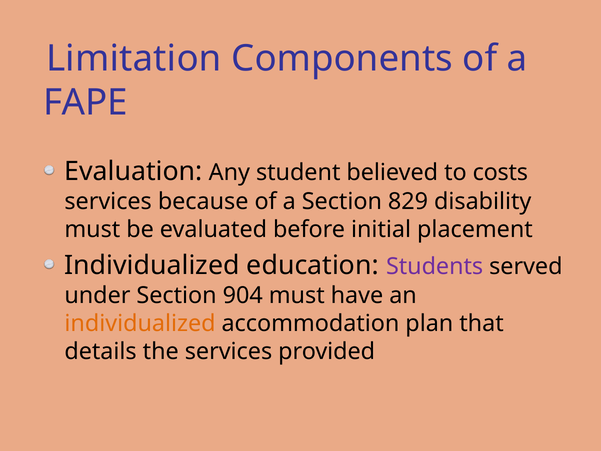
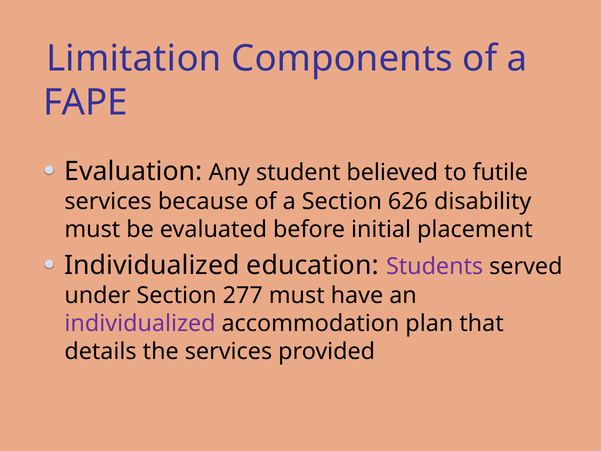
costs: costs -> futile (500, 173)
829: 829 -> 626 (408, 201)
904: 904 -> 277 (243, 295)
individualized colour: orange -> purple (140, 323)
